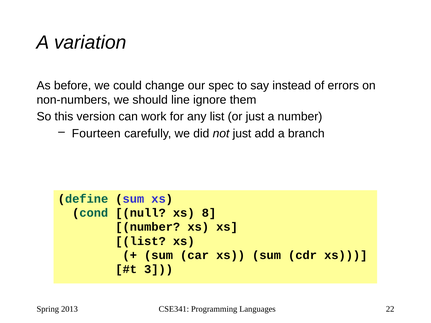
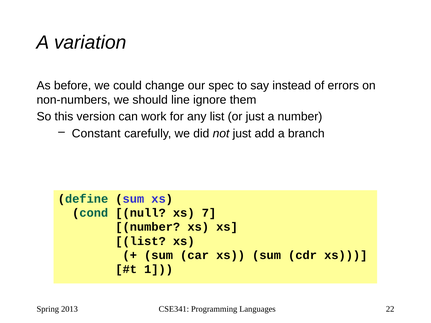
Fourteen: Fourteen -> Constant (96, 134)
8: 8 -> 7 (209, 213)
3: 3 -> 1 (159, 270)
